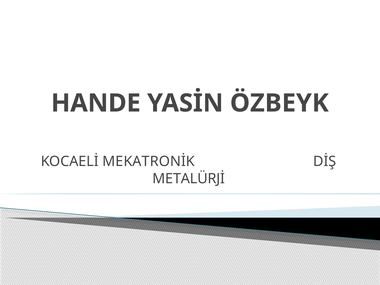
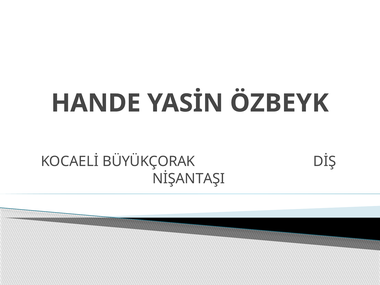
MEKATRONİK: MEKATRONİK -> BÜYÜKÇORAK (149, 162)
METALÜRJİ: METALÜRJİ -> NİŞANTAŞI (189, 179)
